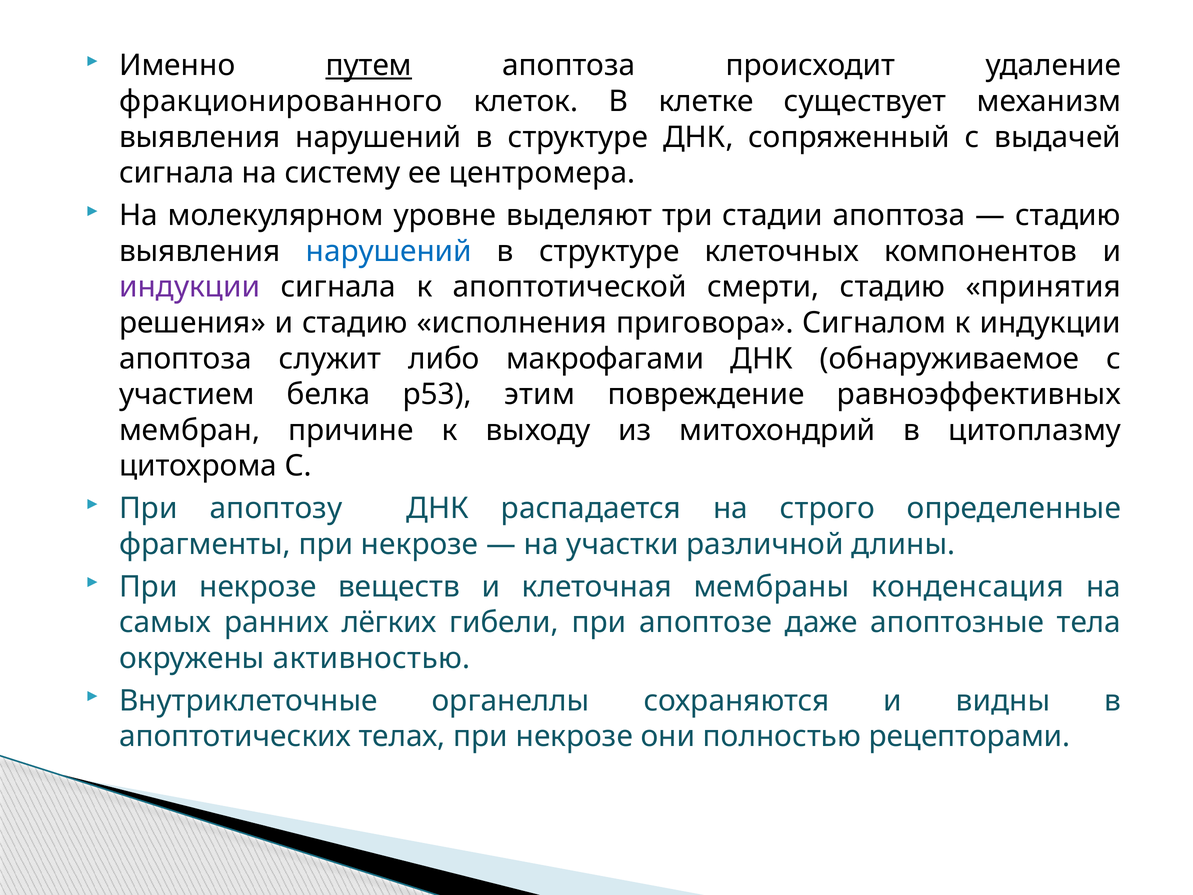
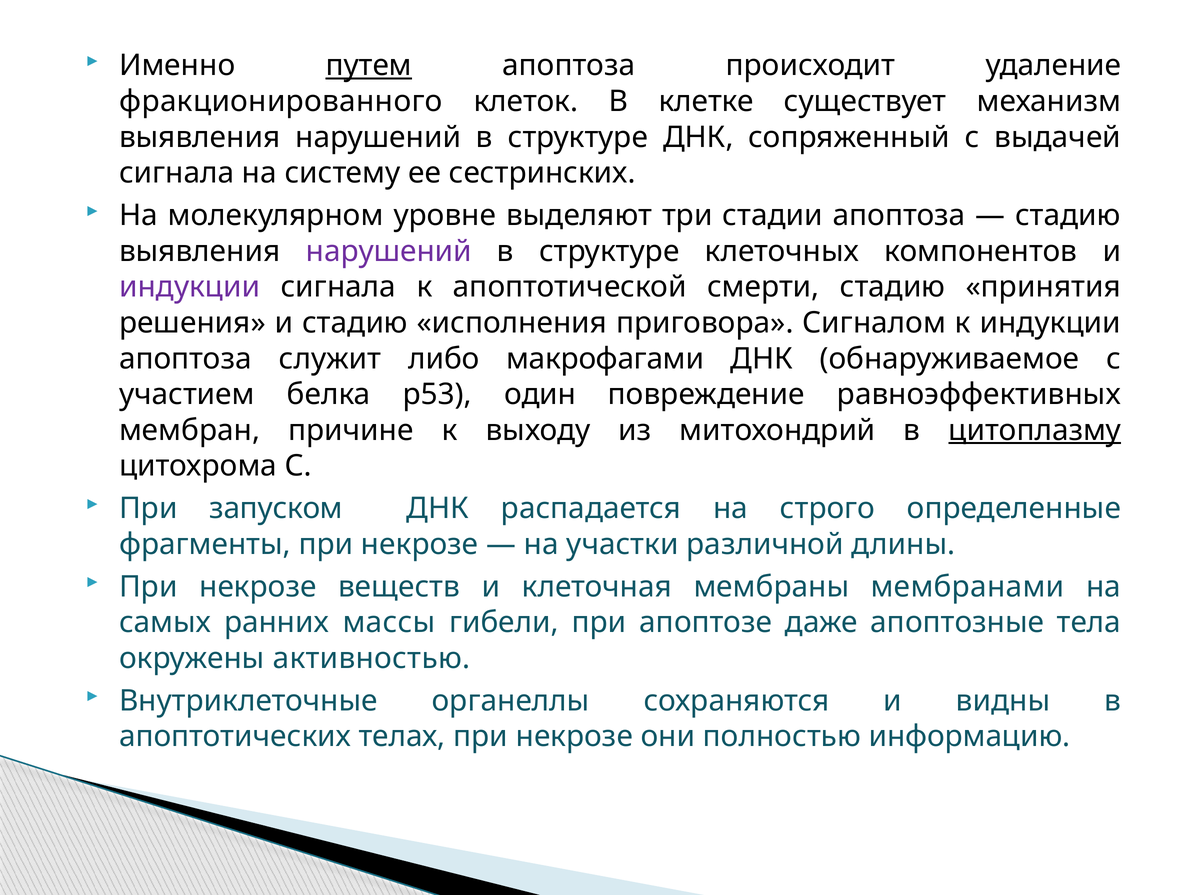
центромера: центромера -> сестринских (542, 173)
нарушений colour: blue -> purple (389, 251)
этим: этим -> один (540, 394)
цитоплазму underline: none -> present (1035, 430)
апоптозу: апоптозу -> запуском (276, 508)
конденсация: конденсация -> мембранами (968, 587)
лёгких: лёгких -> массы (389, 622)
рецепторами: рецепторами -> информацию (969, 736)
